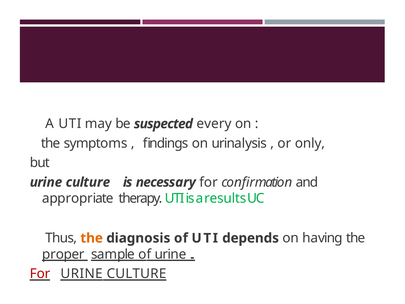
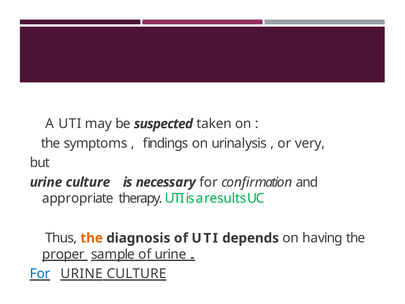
every: every -> taken (214, 124)
only: only -> very (310, 143)
For colour: red -> blue (40, 274)
